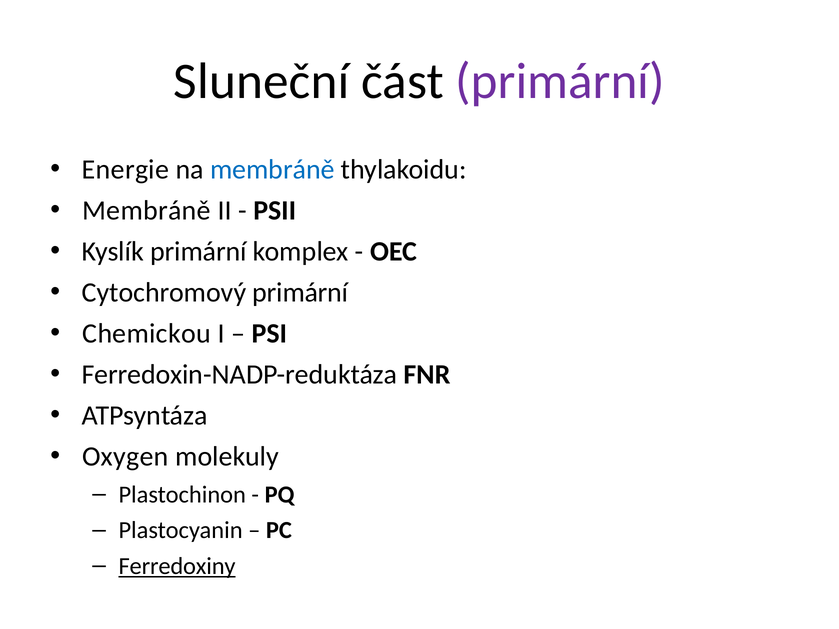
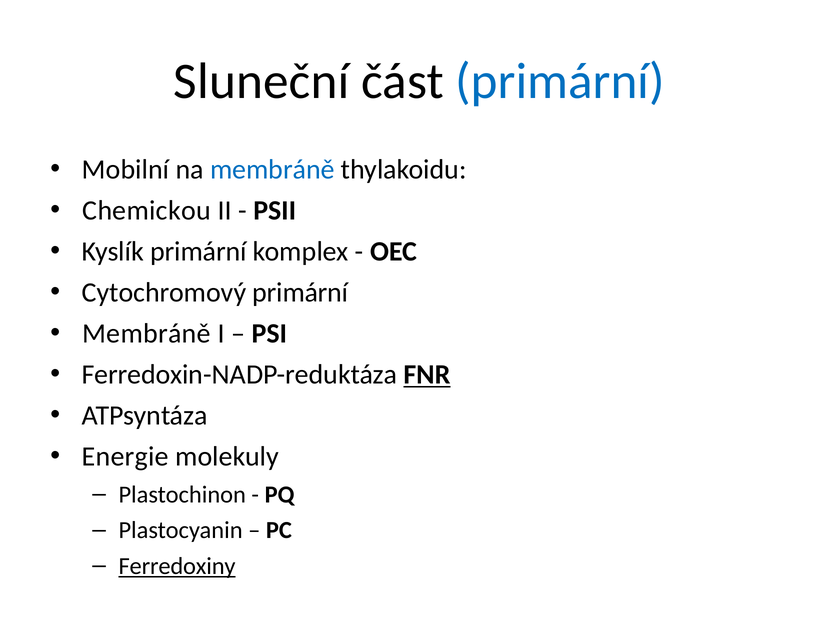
primární colour: purple -> blue (560, 81)
Energie: Energie -> Mobilní (126, 170)
Membráně: Membráně -> Chemickou (147, 211)
Chemickou: Chemickou -> Membráně (147, 334)
FNR underline: none -> present (427, 375)
Oxygen: Oxygen -> Energie (125, 457)
